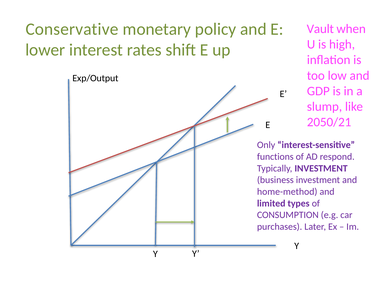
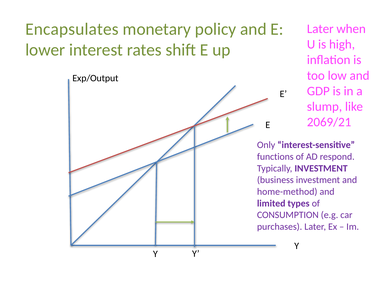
Conservative: Conservative -> Encapsulates (72, 29)
Vault: Vault -> Later (320, 29)
2050/21: 2050/21 -> 2069/21 (329, 122)
